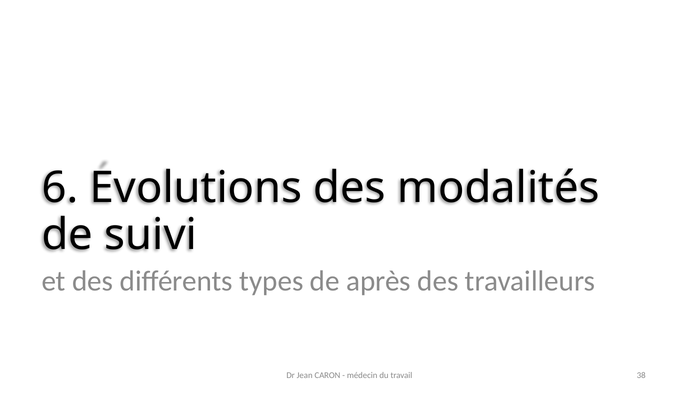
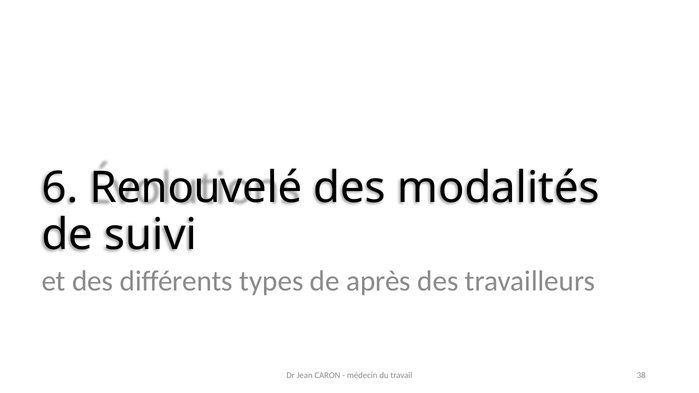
Evolutions: Evolutions -> Renouvelé (196, 188)
